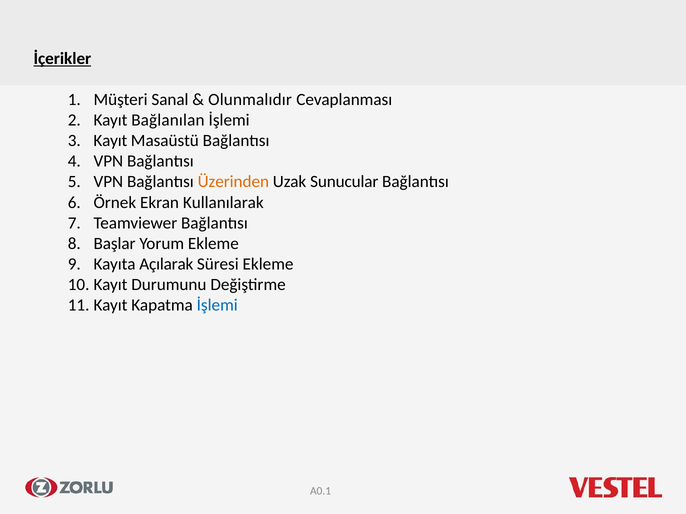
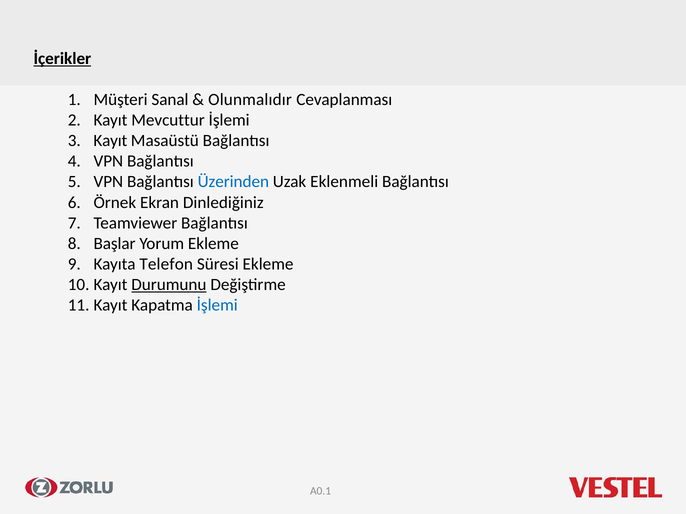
Bağlanılan: Bağlanılan -> Mevcuttur (168, 120)
Üzerinden colour: orange -> blue (233, 182)
Sunucular: Sunucular -> Eklenmeli (344, 182)
Kullanılarak: Kullanılarak -> Dinlediğiniz (223, 203)
Açılarak: Açılarak -> Telefon (166, 264)
Durumunu underline: none -> present (169, 285)
